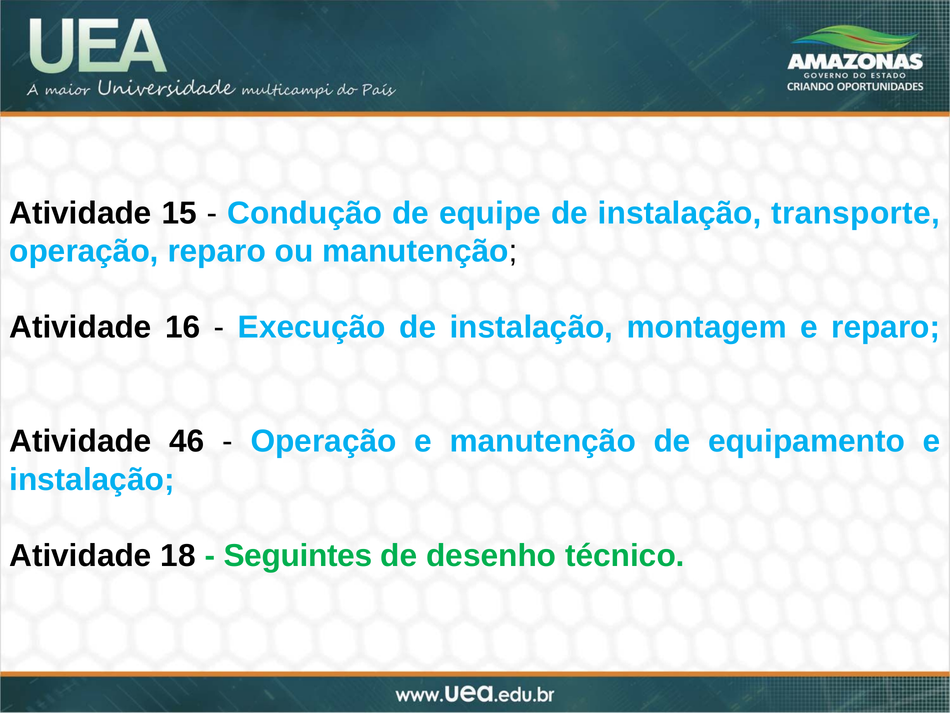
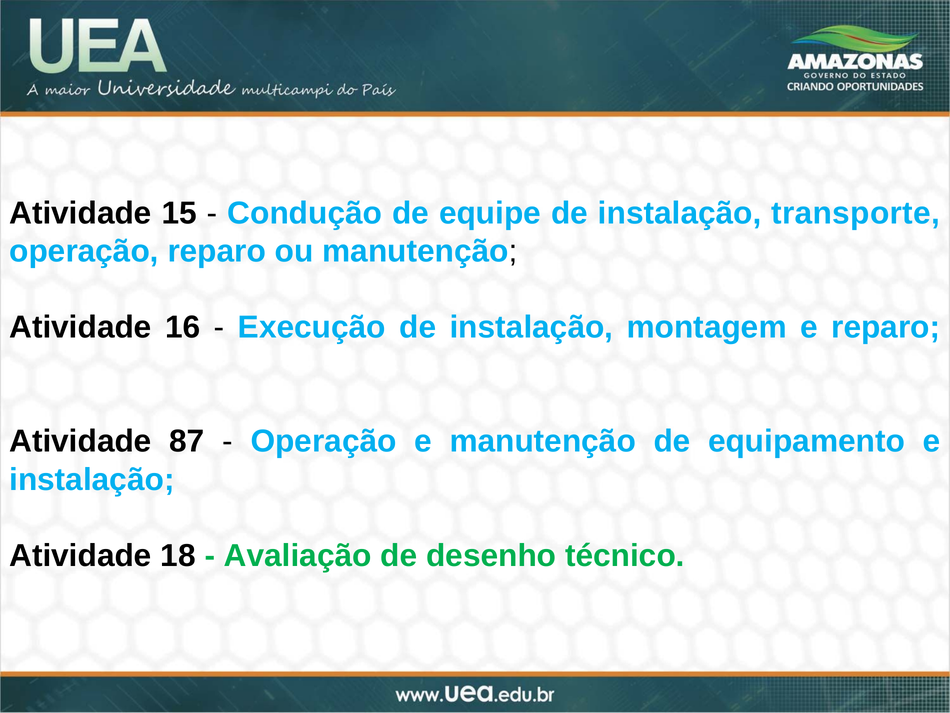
46: 46 -> 87 (187, 441)
Seguintes: Seguintes -> Avaliação (298, 555)
